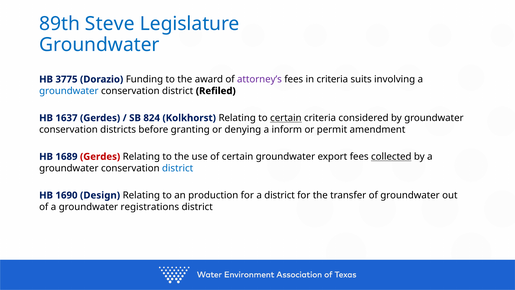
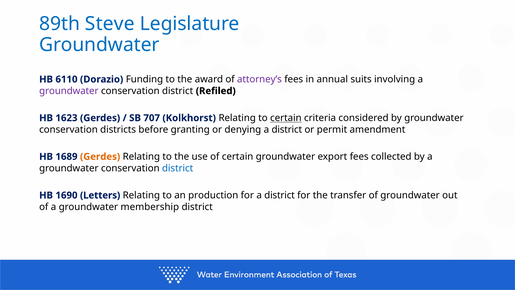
3775: 3775 -> 6110 (66, 79)
in criteria: criteria -> annual (332, 79)
groundwater colour: blue -> purple (69, 91)
1637: 1637 -> 1623 (66, 118)
824: 824 -> 707 (152, 118)
denying a inform: inform -> district (287, 129)
Gerdes colour: red -> orange (100, 156)
collected underline: present -> none (391, 156)
Design: Design -> Letters (100, 195)
registrations: registrations -> membership (150, 207)
